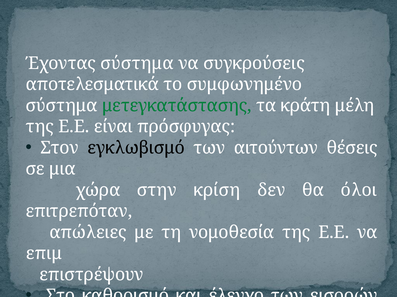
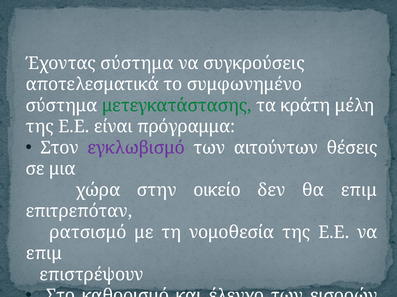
πρόσφυγας: πρόσφυγας -> πρόγραμμα (186, 127)
εγκλωβισμό colour: black -> purple (136, 148)
κρίση: κρίση -> οικείο (217, 190)
θα όλοι: όλοι -> επιμ (359, 190)
απώλειες: απώλειες -> ρατσισμό (88, 233)
